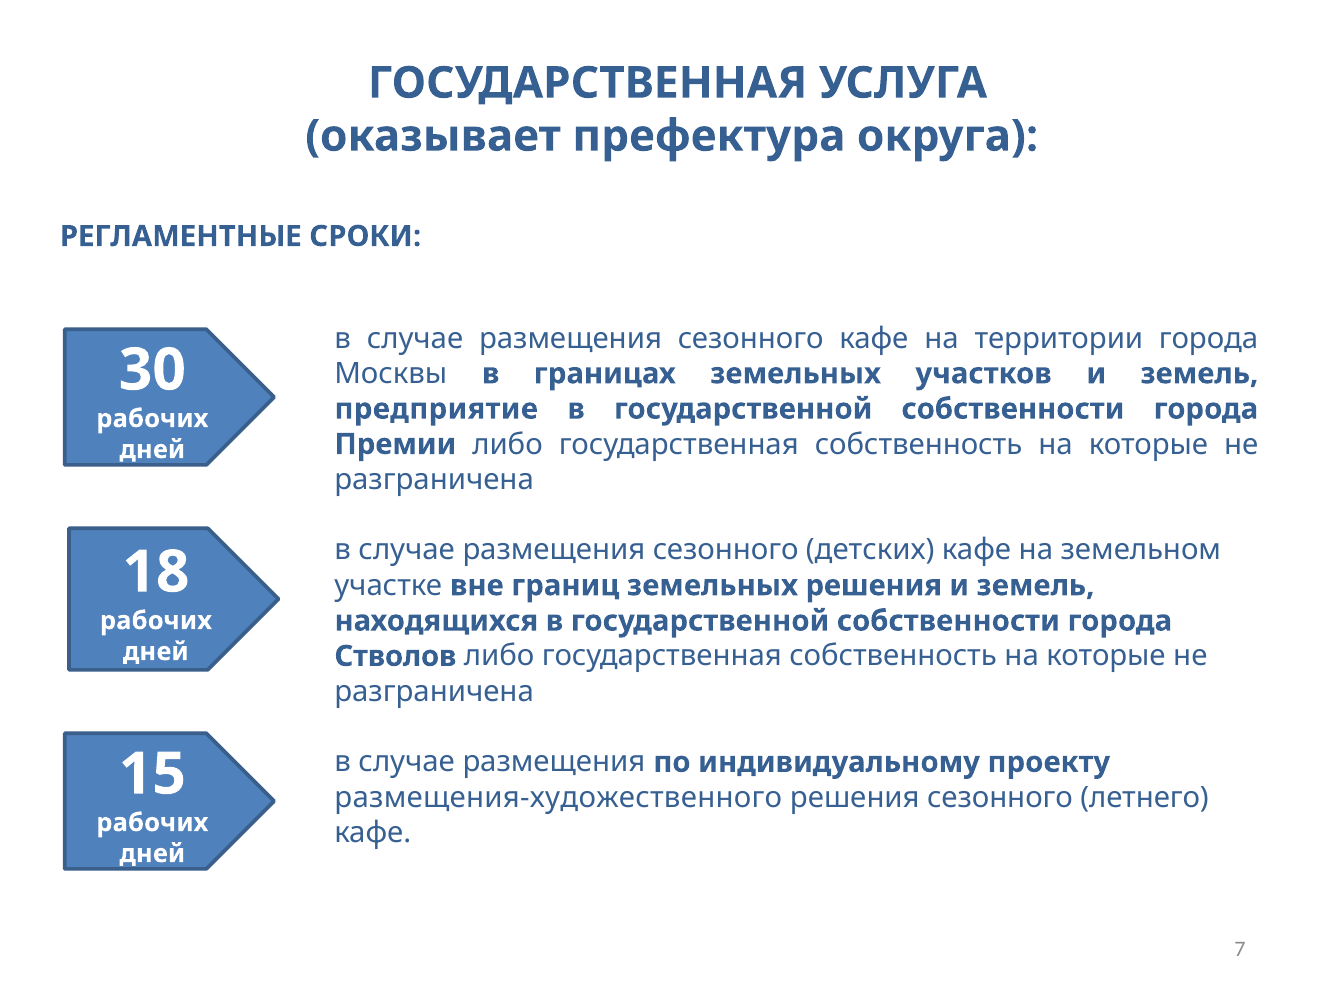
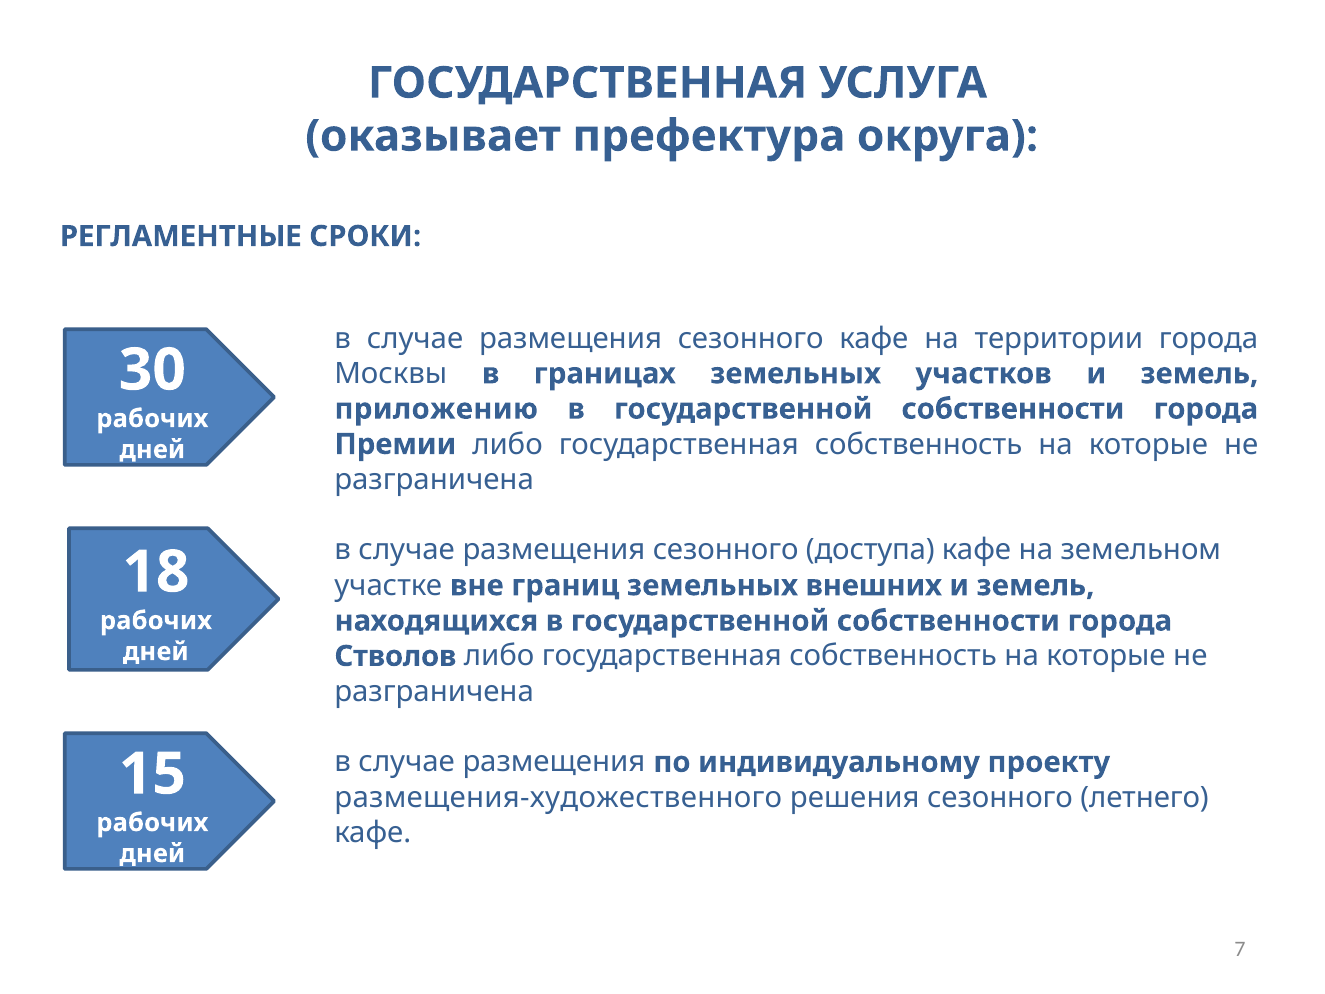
предприятие: предприятие -> приложению (436, 409)
детских: детских -> доступа (870, 550)
земельных решения: решения -> внешних (874, 585)
